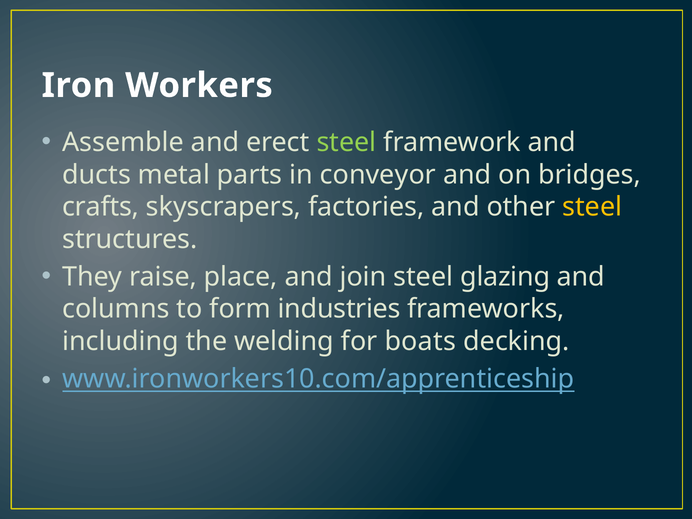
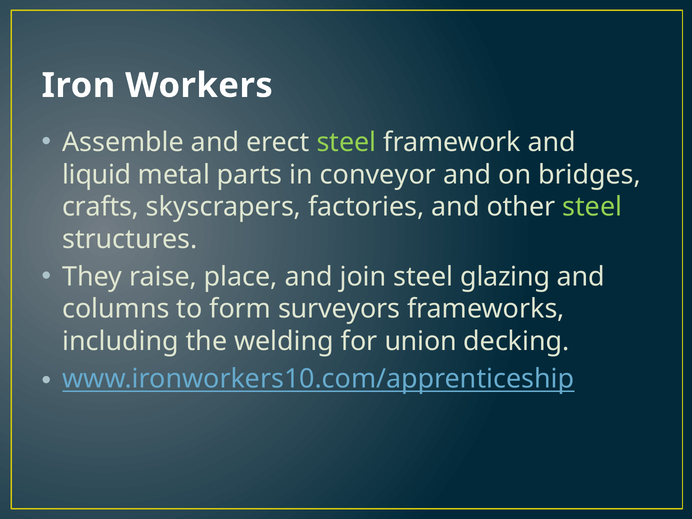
ducts: ducts -> liquid (97, 175)
steel colour: yellow -> light green (592, 207)
industries: industries -> surveyors (339, 309)
boats: boats -> union (421, 341)
